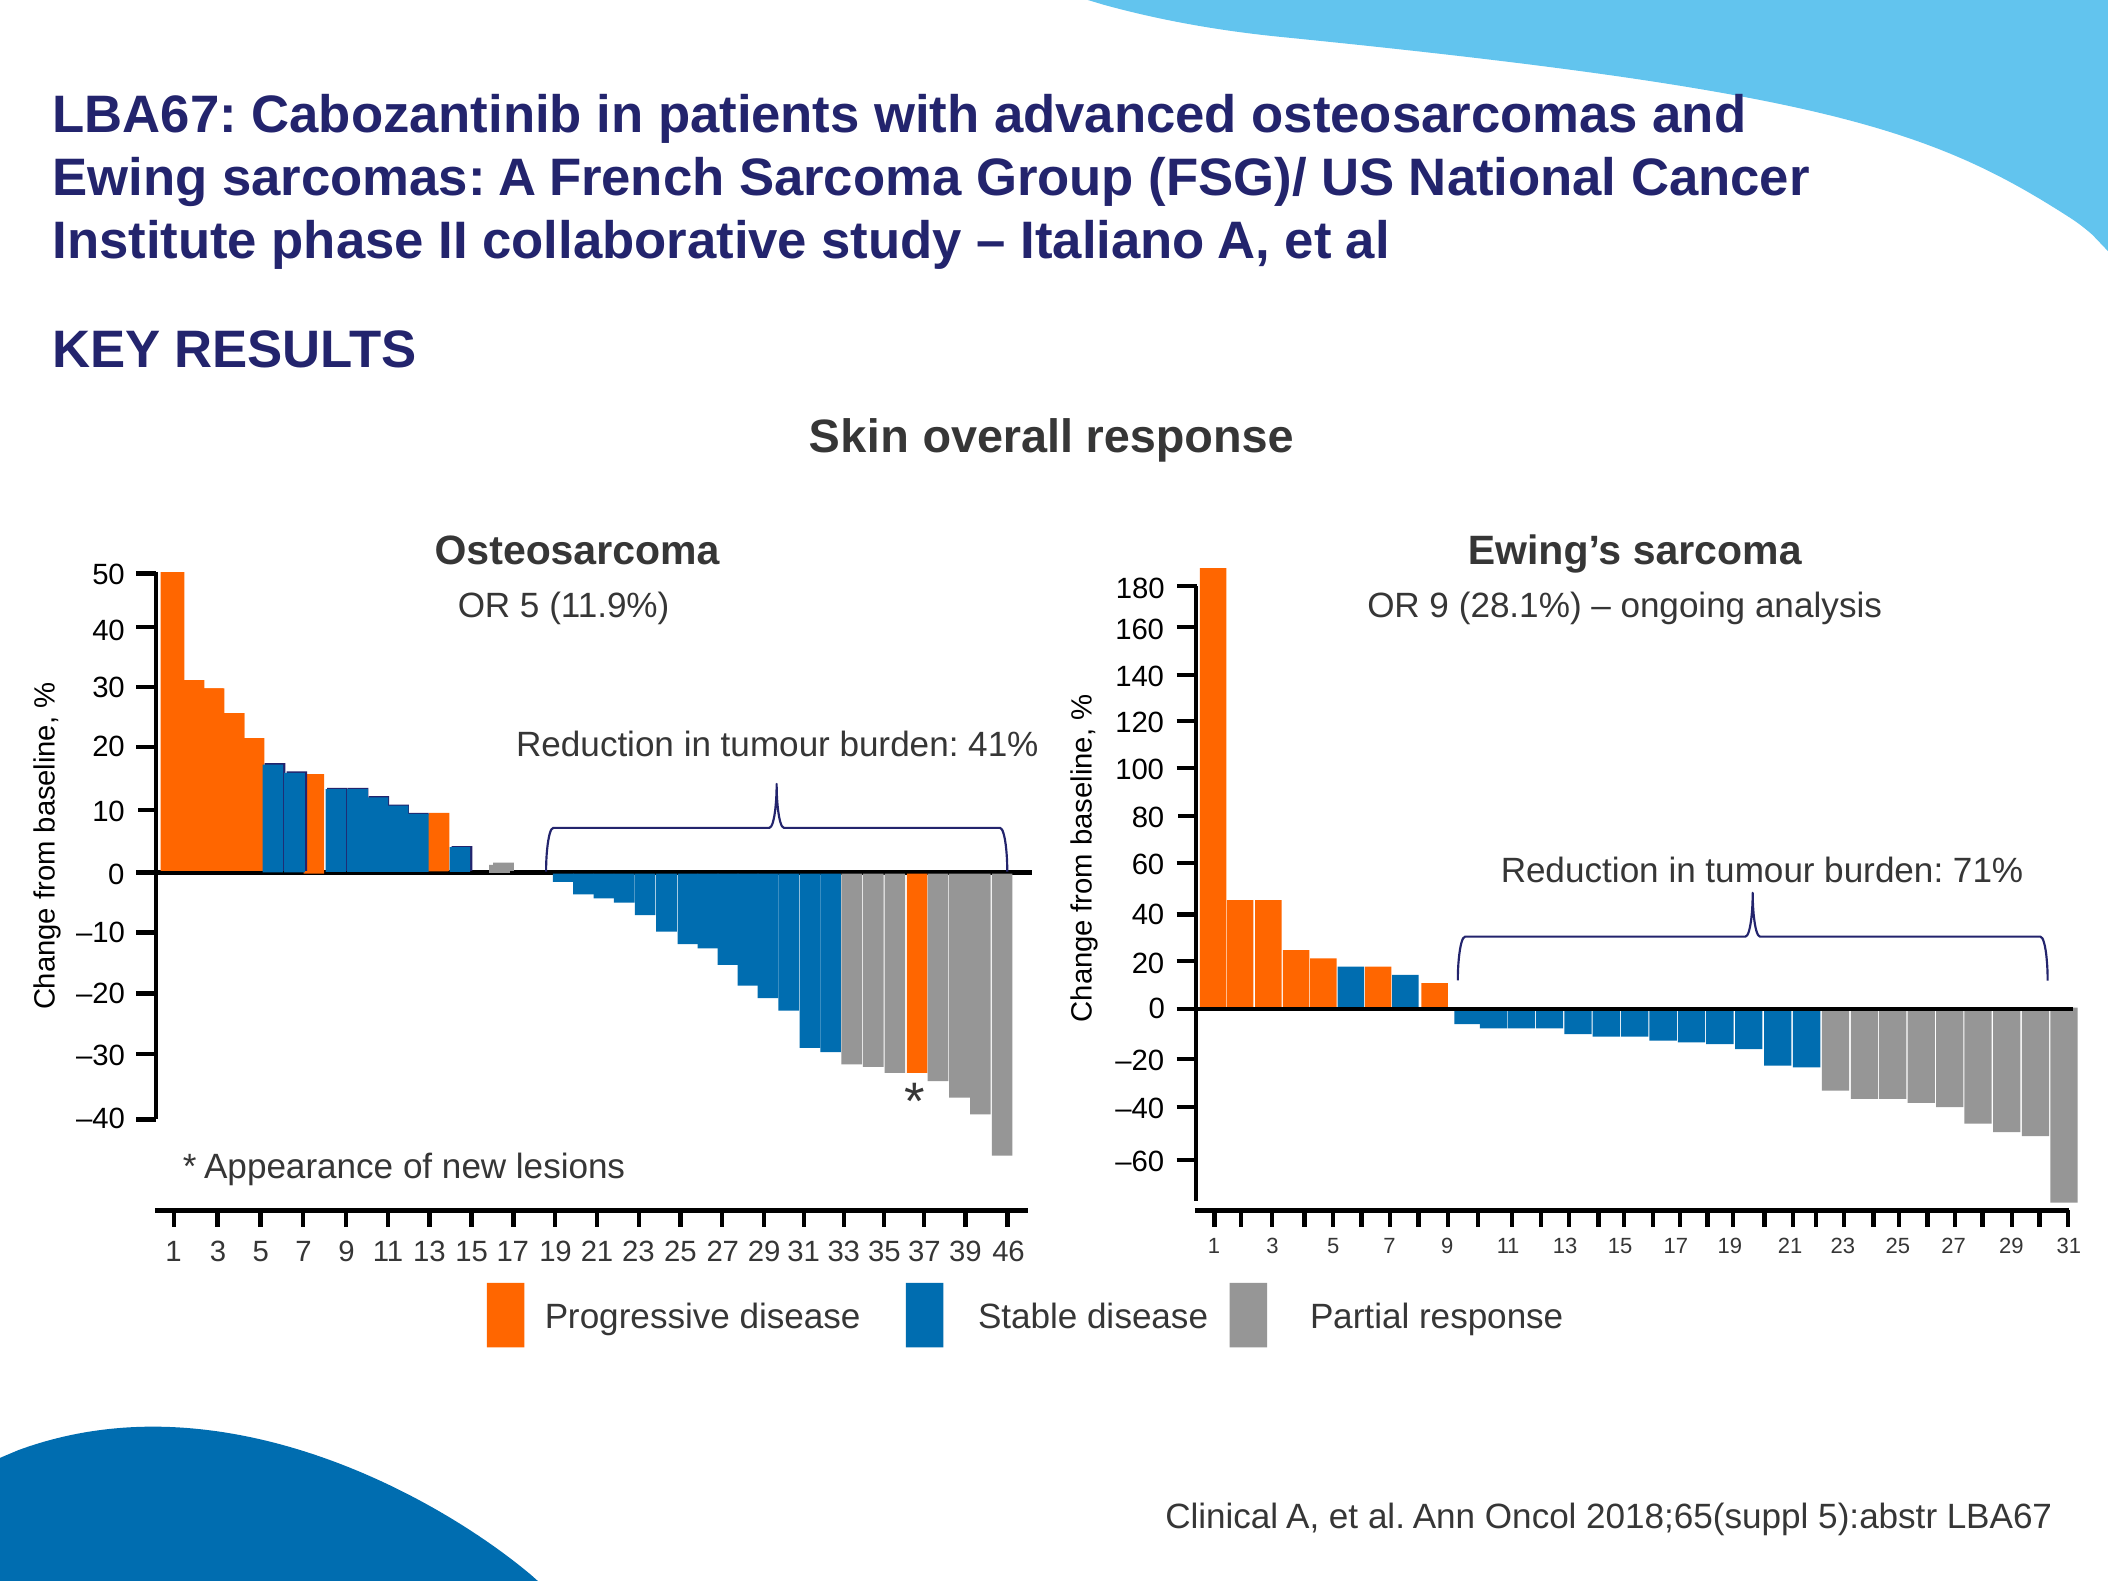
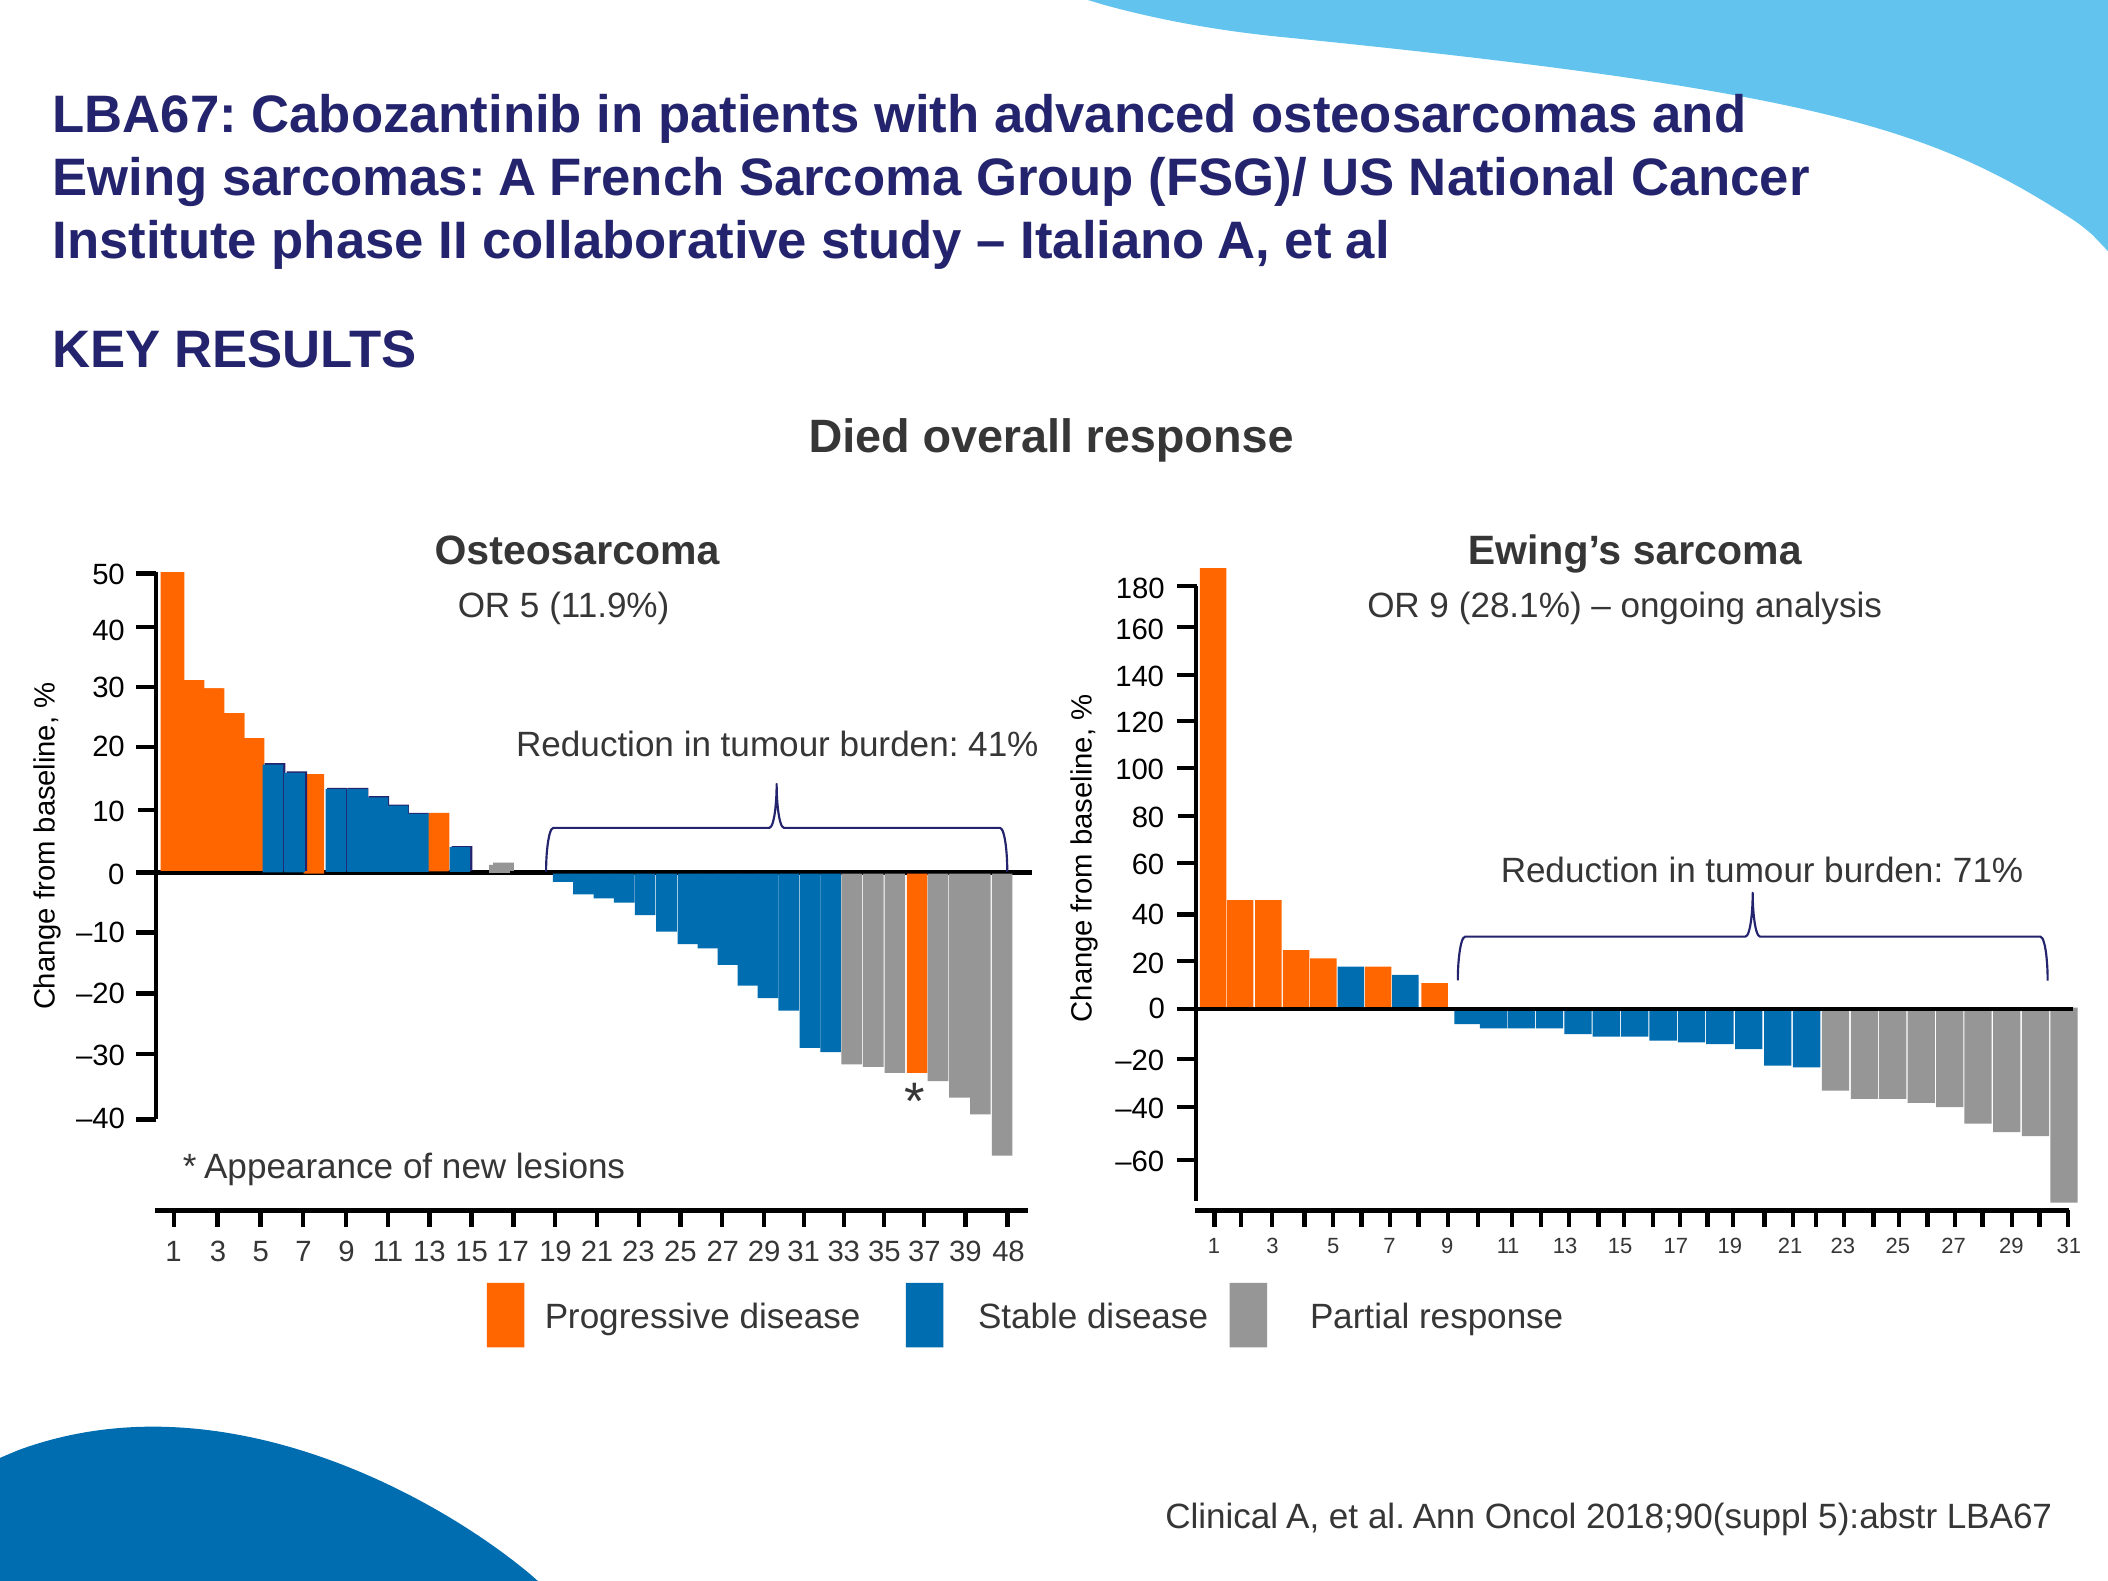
Skin: Skin -> Died (859, 438)
46: 46 -> 48 (1009, 1252)
2018;65(suppl: 2018;65(suppl -> 2018;90(suppl (1697, 1517)
